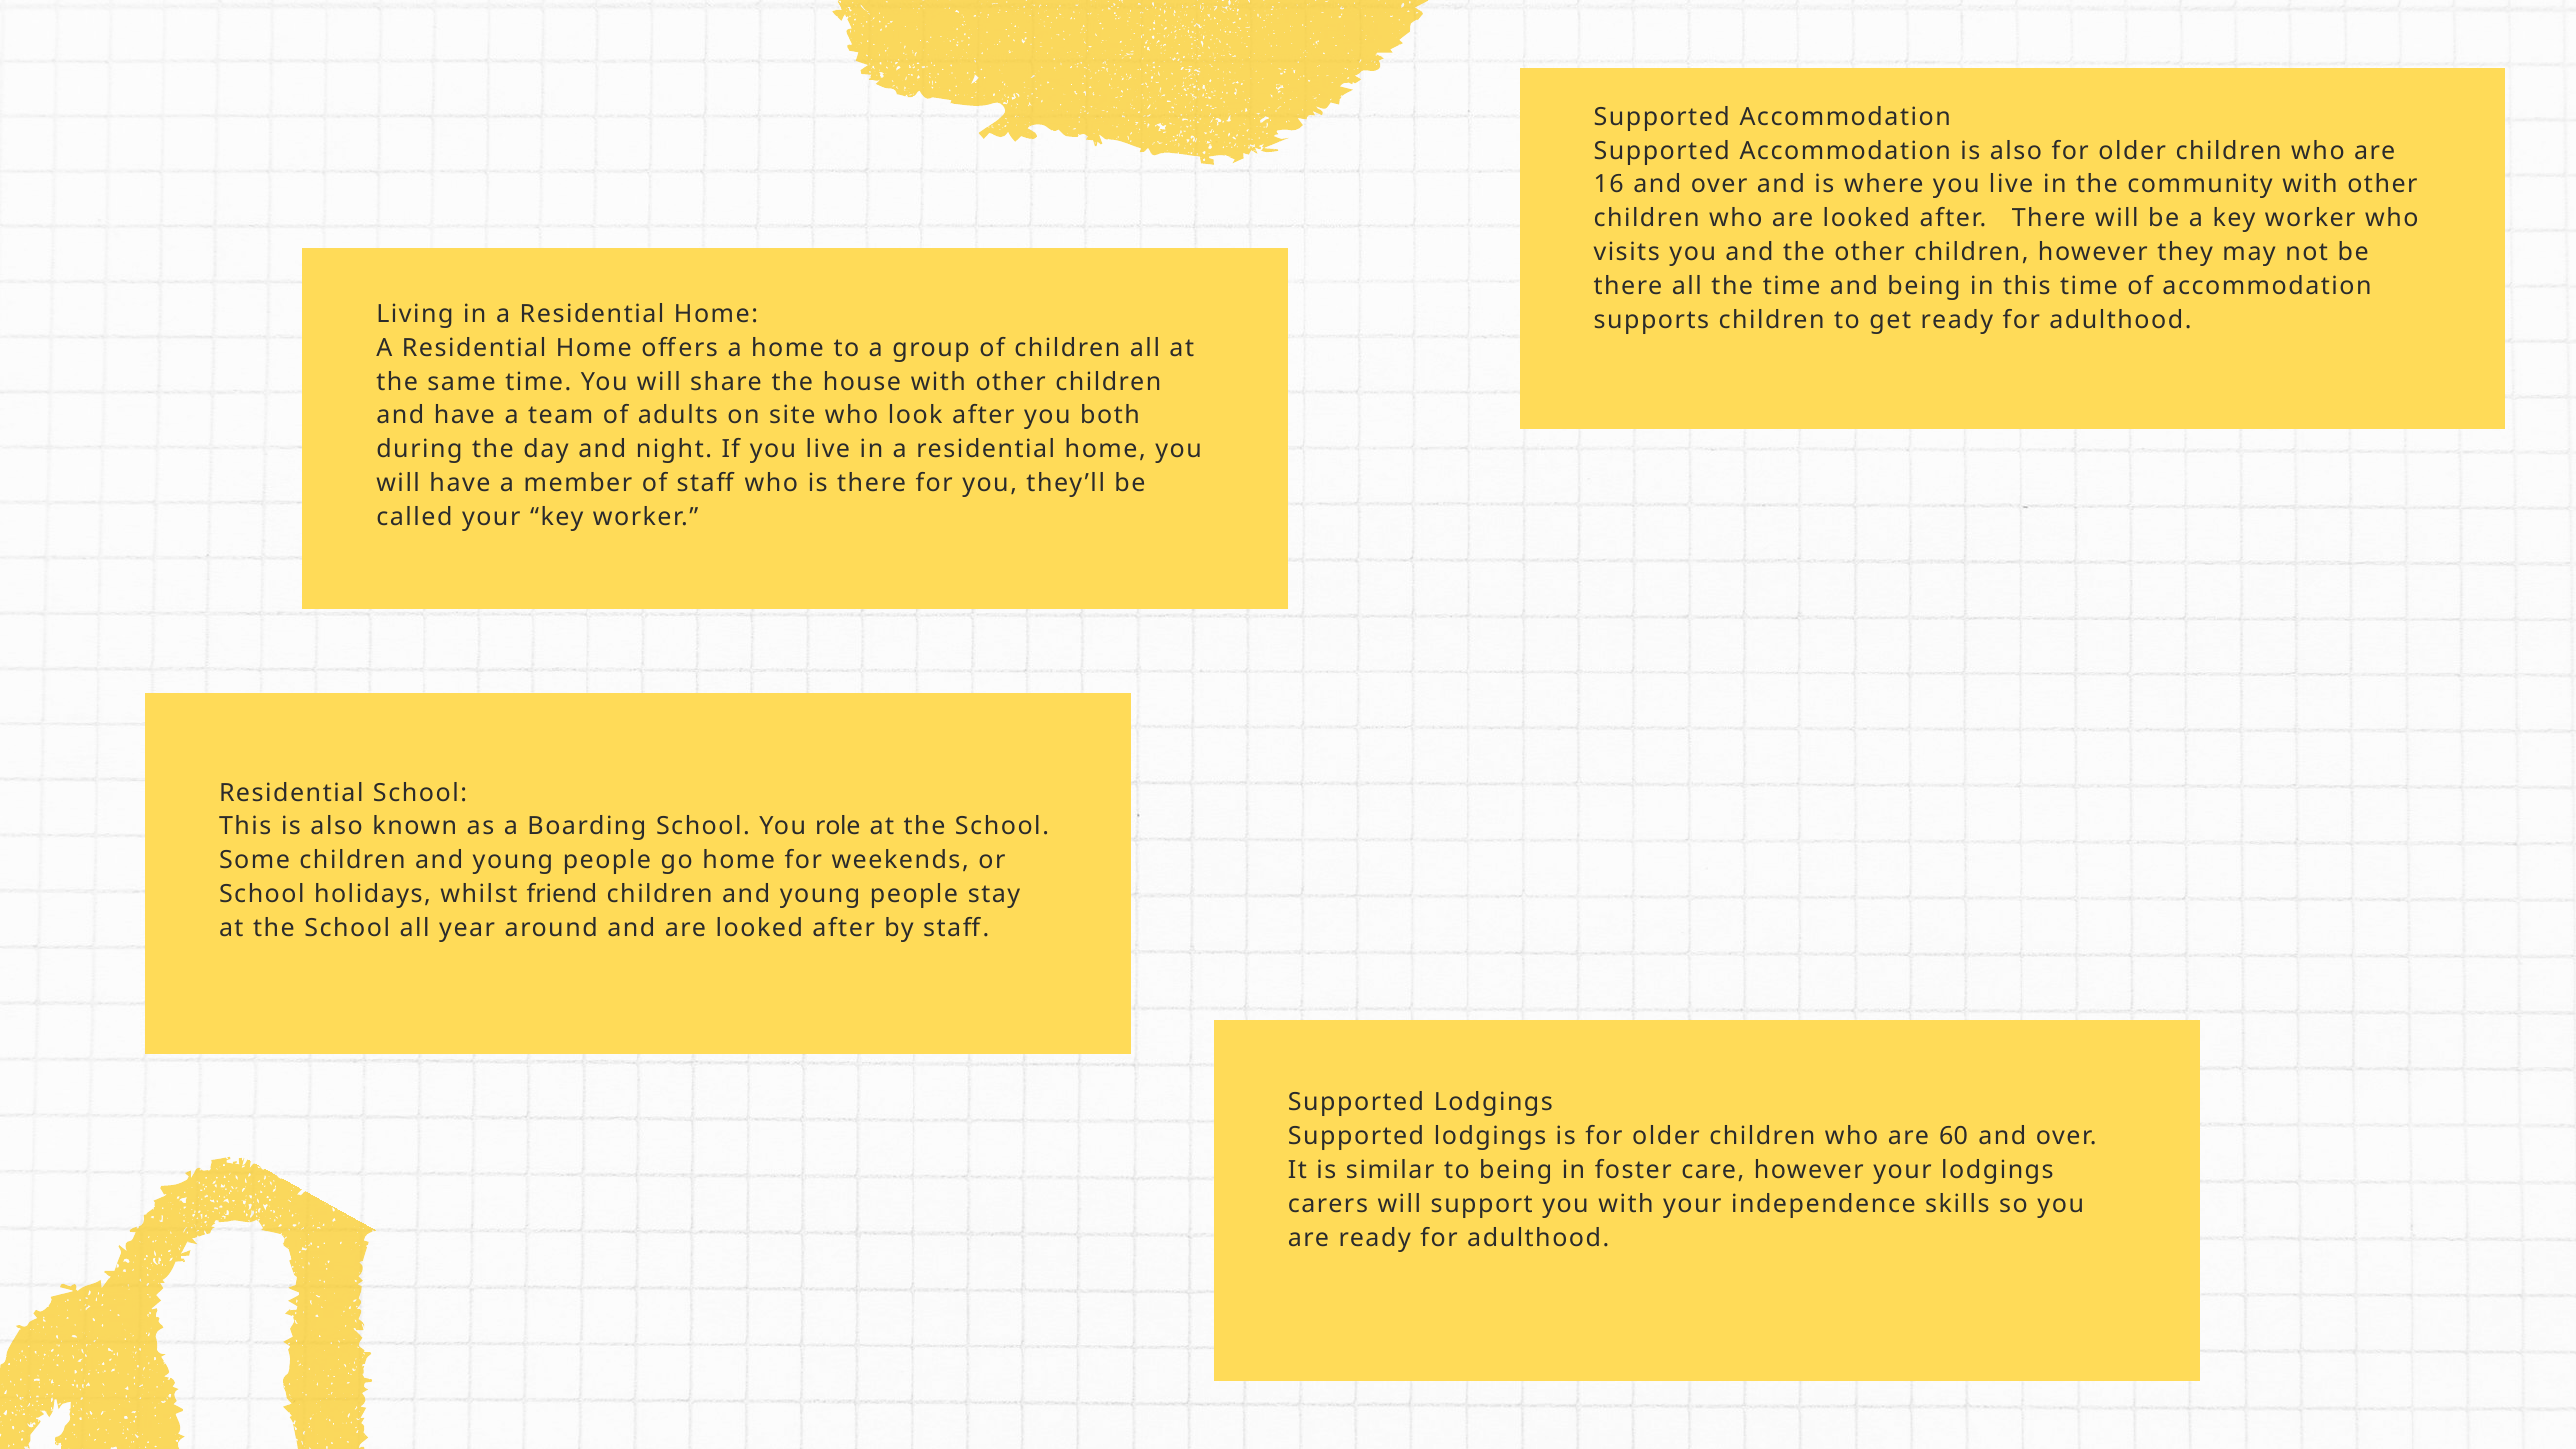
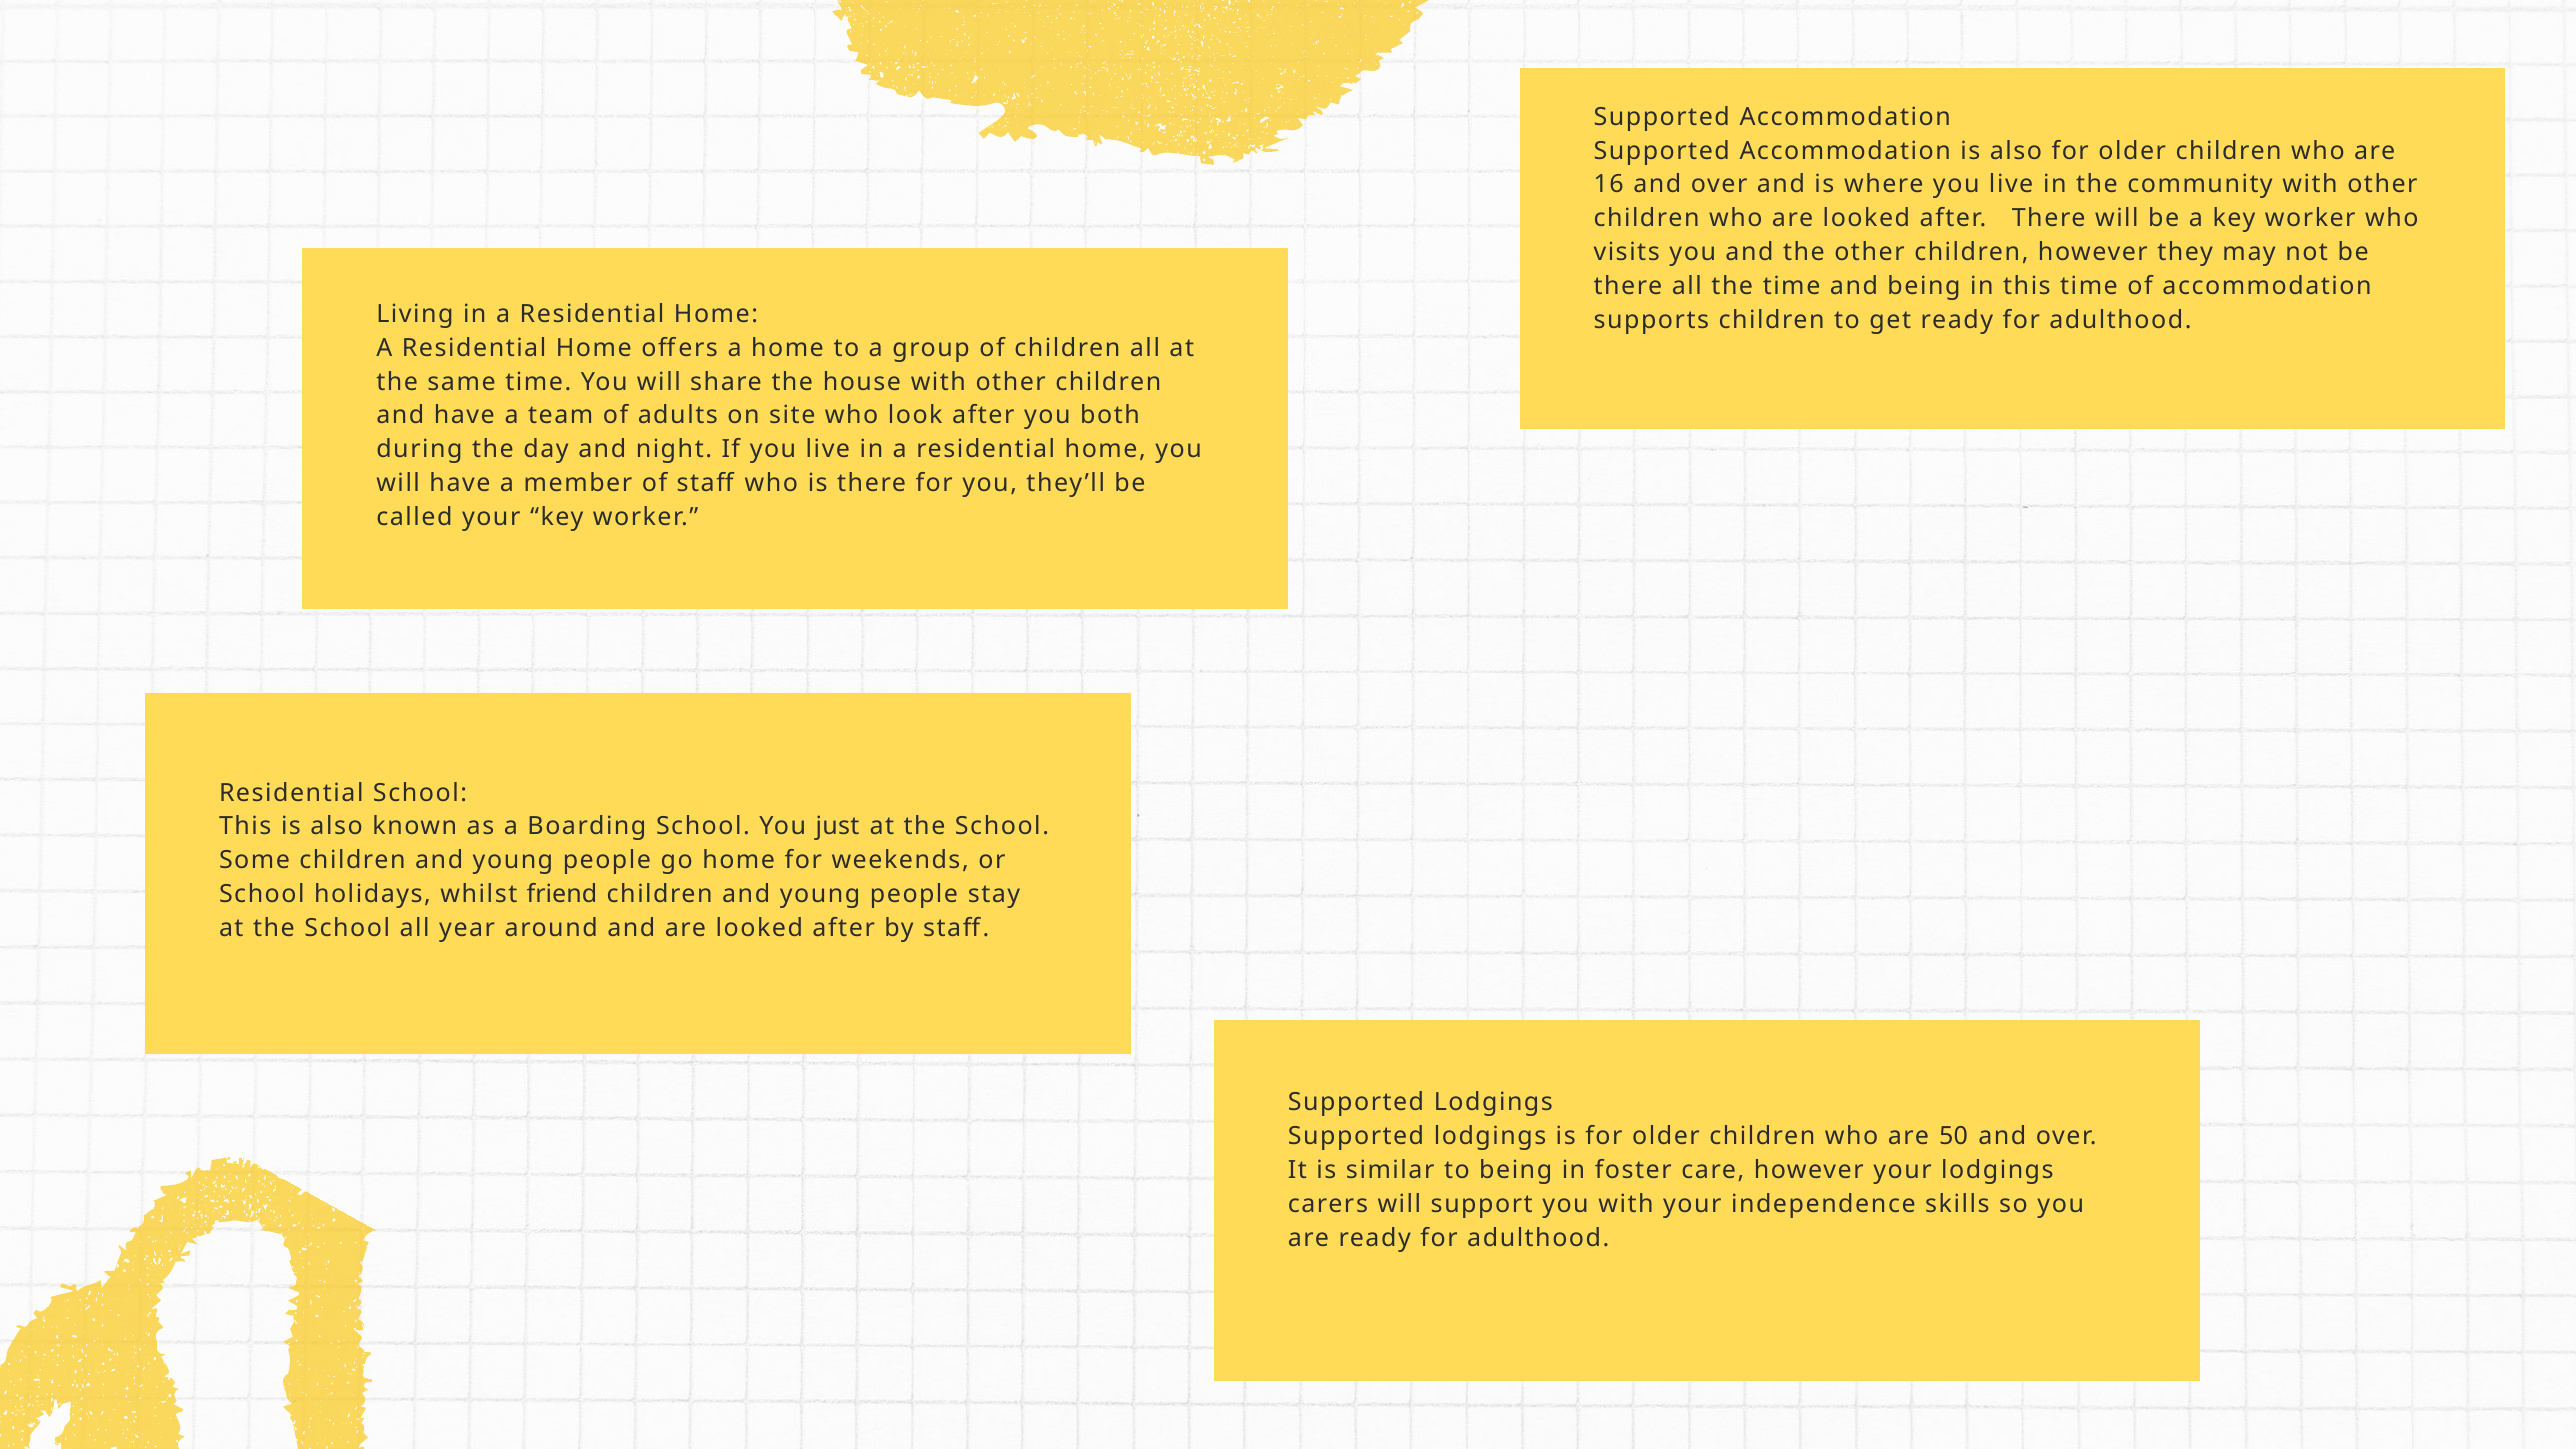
role: role -> just (838, 827)
60: 60 -> 50 (1954, 1136)
